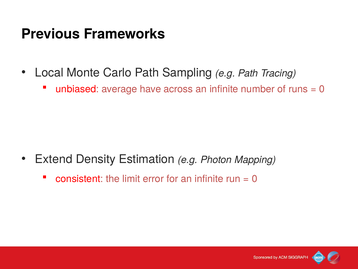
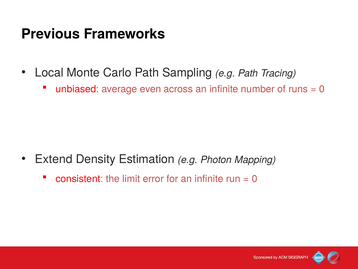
have: have -> even (150, 89)
